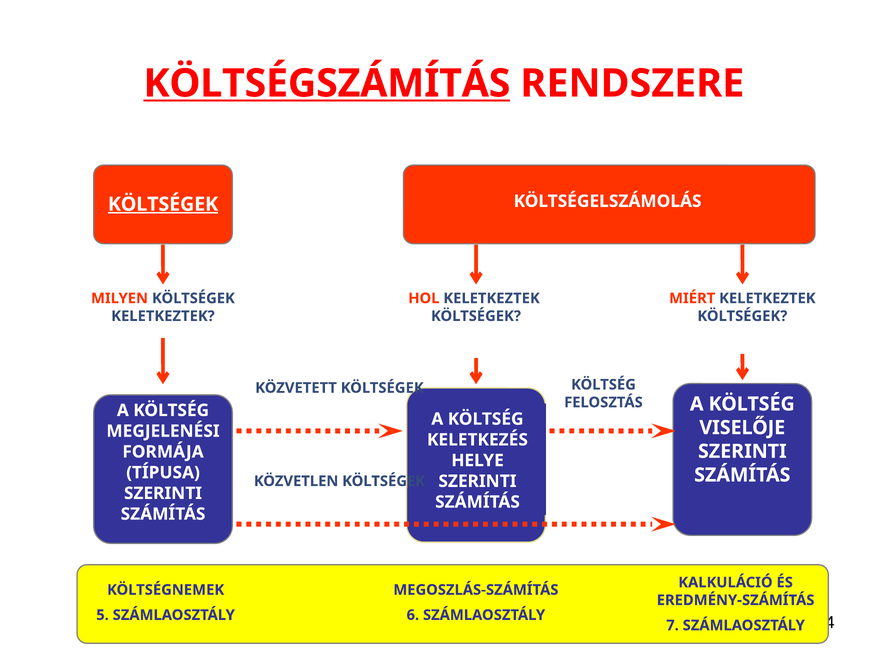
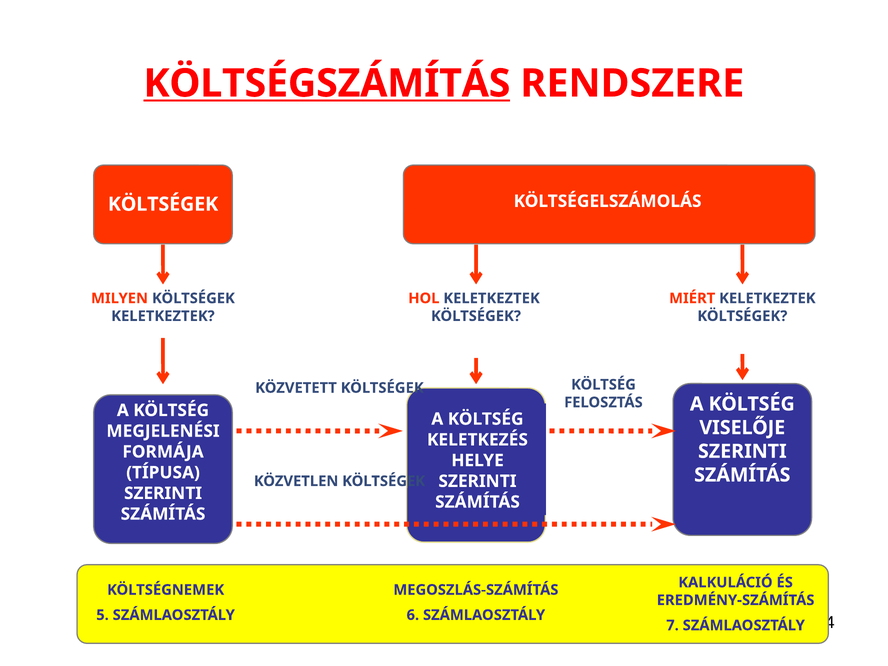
KÖLTSÉGEK underline: present -> none (163, 204)
